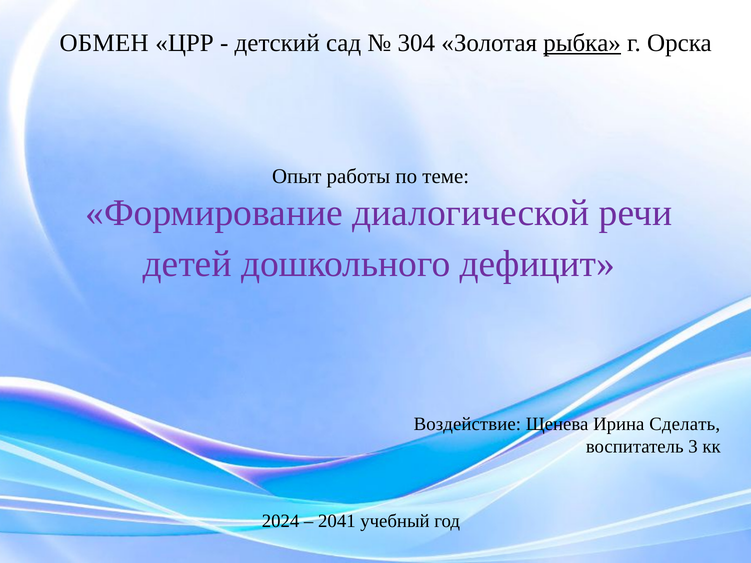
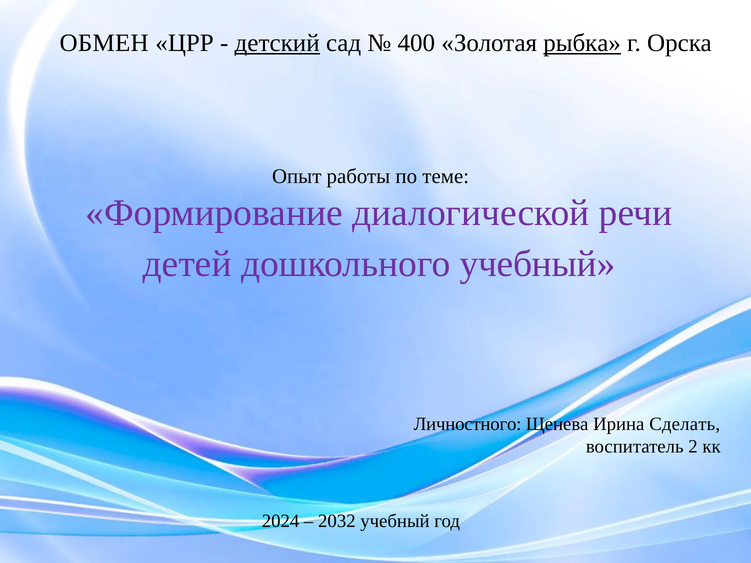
детский underline: none -> present (277, 43)
304: 304 -> 400 (416, 43)
дошкольного дефицит: дефицит -> учебный (538, 264)
Воздействие: Воздействие -> Личностного (468, 424)
3: 3 -> 2 (693, 447)
2041: 2041 -> 2032 (337, 521)
